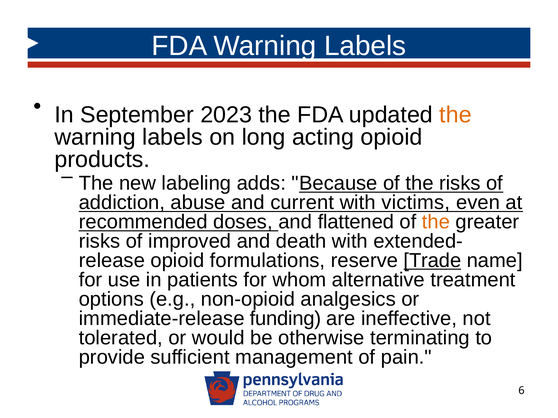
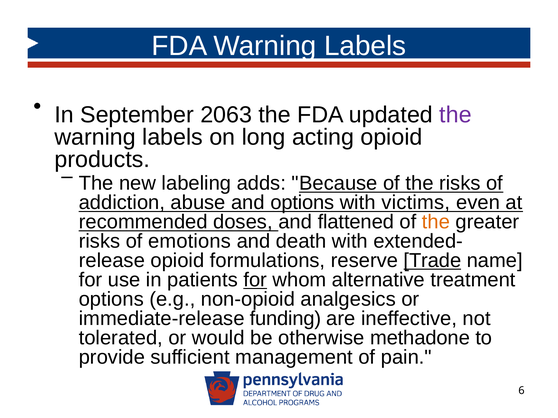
2023: 2023 -> 2063 (226, 115)
the colour: orange -> purple (455, 115)
and current: current -> options (302, 203)
improved: improved -> emotions (190, 242)
for underline: none -> present (255, 280)
terminating: terminating -> methadone (420, 338)
